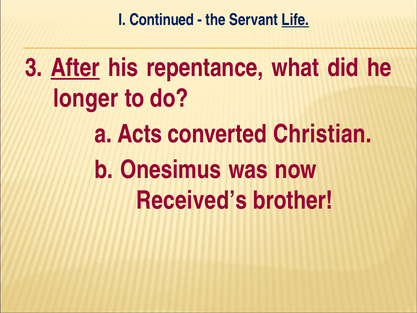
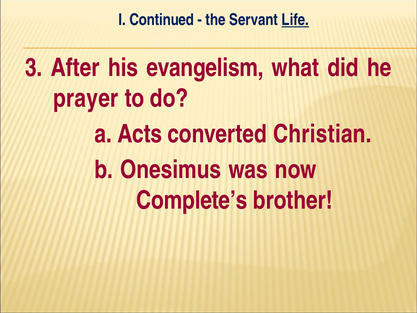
After underline: present -> none (75, 68)
repentance: repentance -> evangelism (205, 68)
longer: longer -> prayer (86, 98)
Received’s: Received’s -> Complete’s (192, 200)
